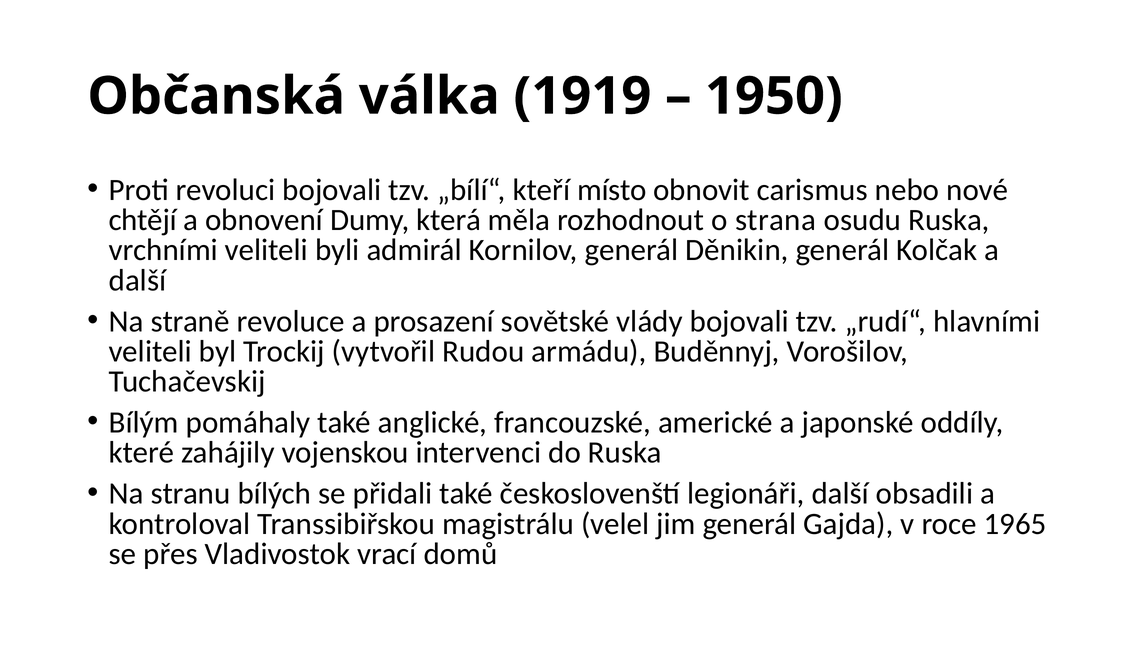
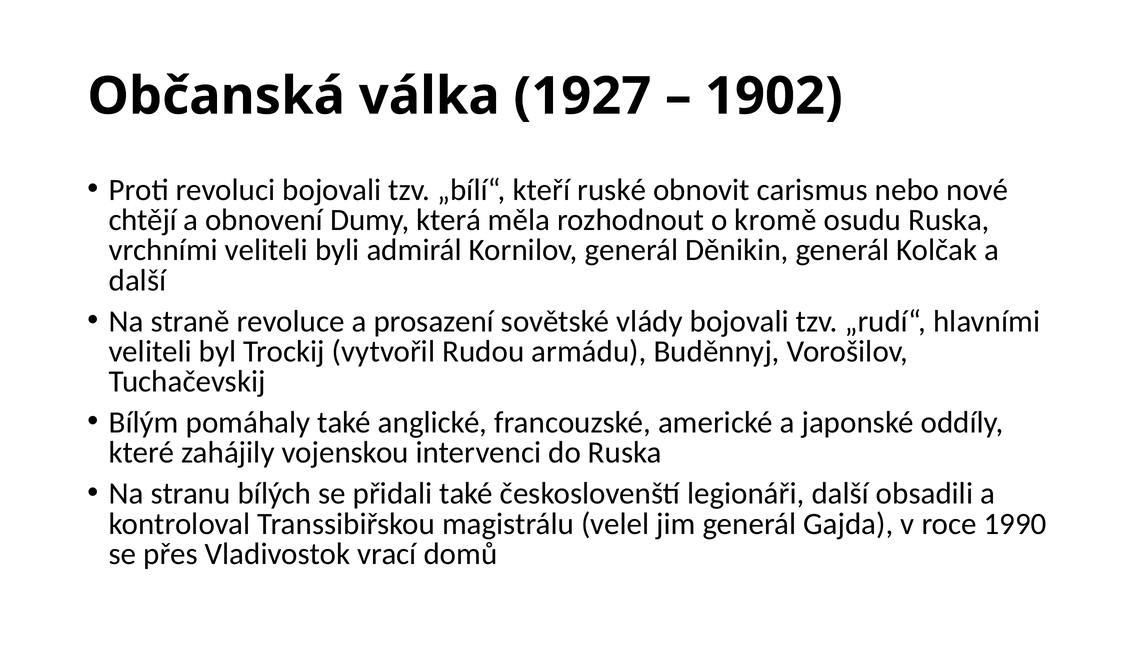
1919: 1919 -> 1927 (582, 96)
1950: 1950 -> 1902 (774, 96)
místo: místo -> ruské (612, 190)
strana: strana -> kromě (776, 220)
1965: 1965 -> 1990 (1015, 523)
